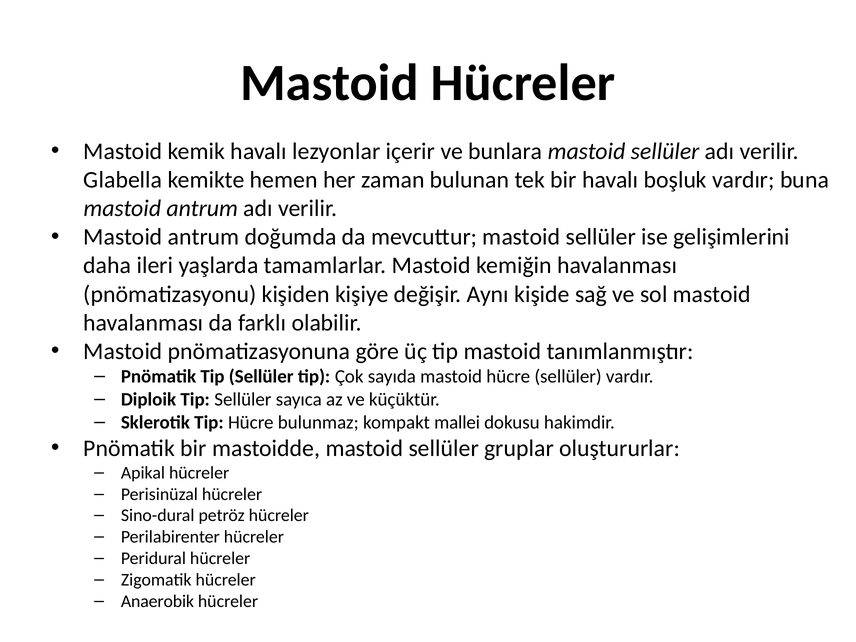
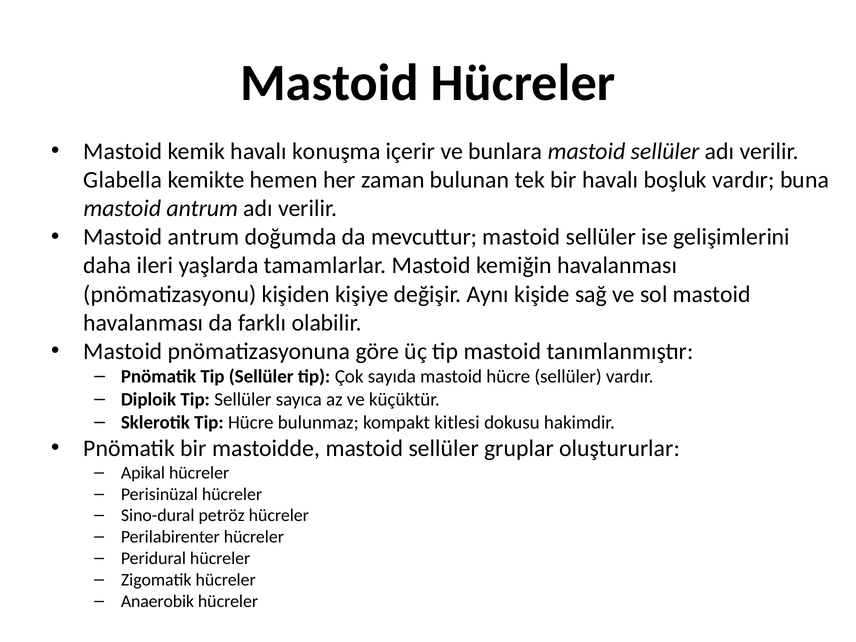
lezyonlar: lezyonlar -> konuşma (336, 151)
mallei: mallei -> kitlesi (457, 422)
